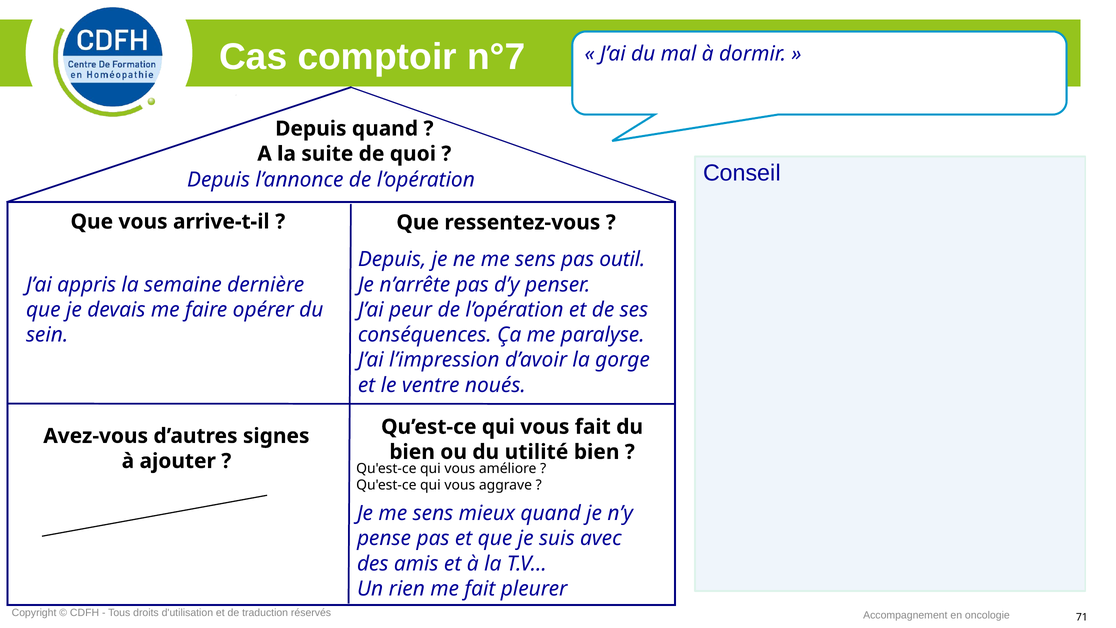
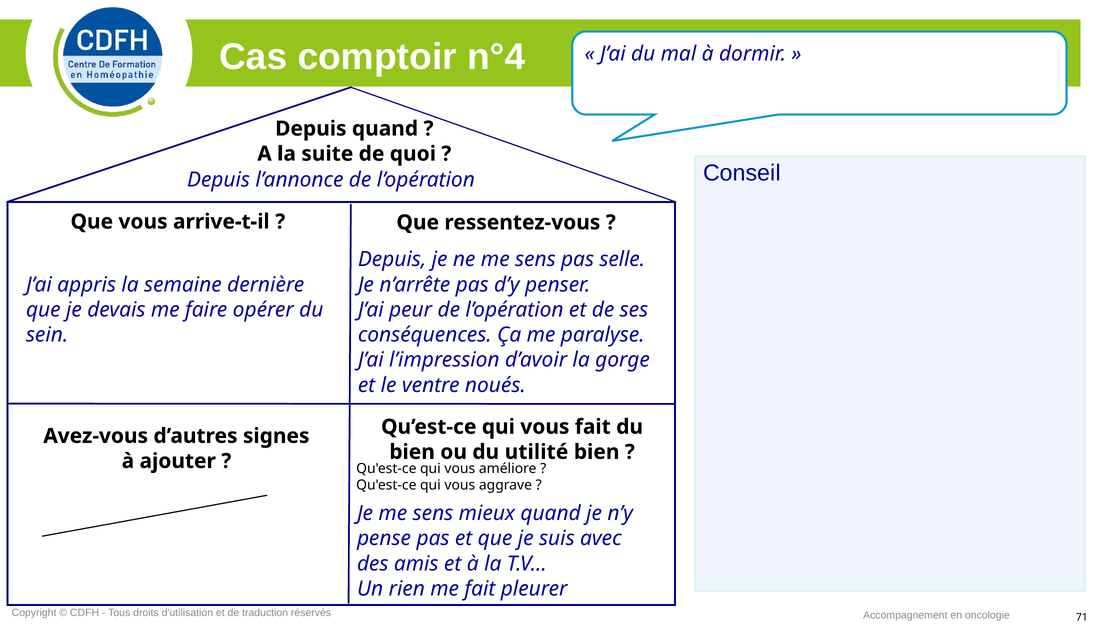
n°7: n°7 -> n°4 (496, 57)
outil: outil -> selle (622, 259)
